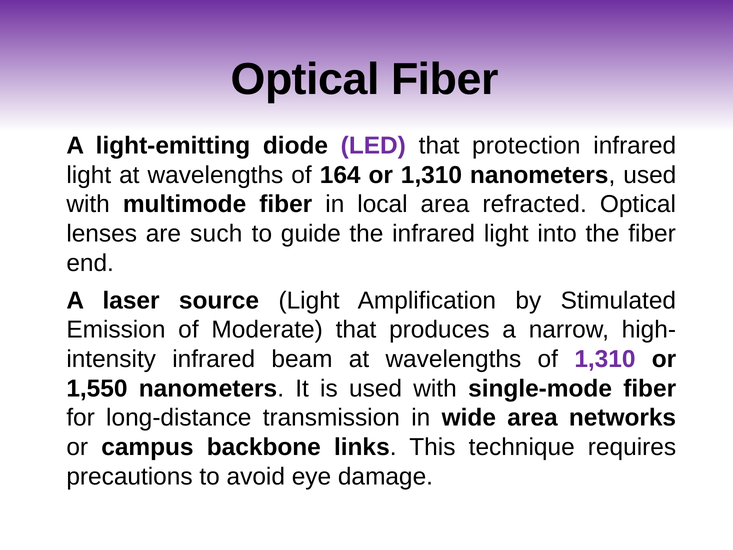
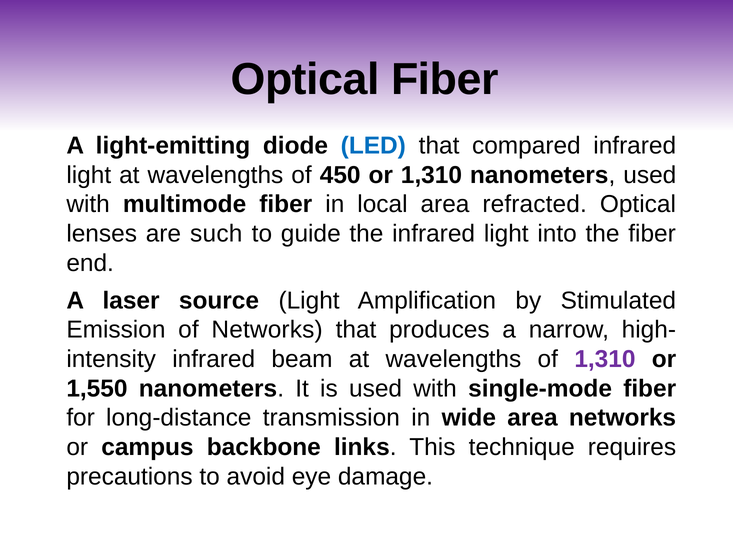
LED colour: purple -> blue (373, 146)
protection: protection -> compared (526, 146)
164: 164 -> 450 (340, 175)
of Moderate: Moderate -> Networks (267, 330)
